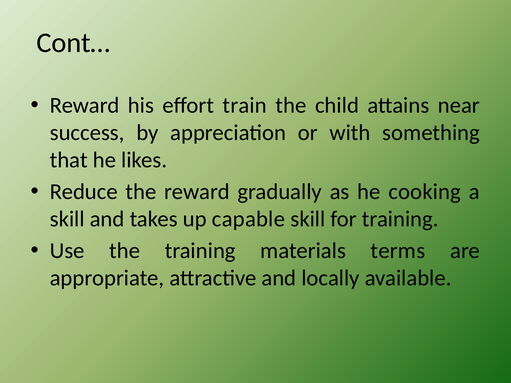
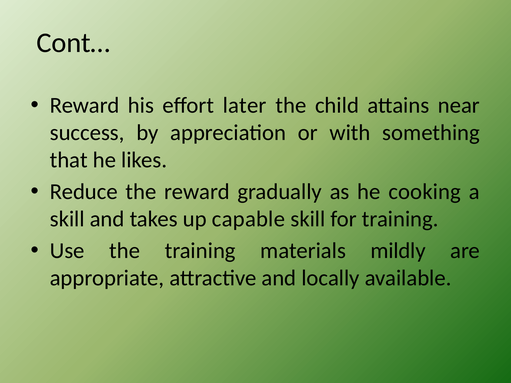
train: train -> later (245, 106)
terms: terms -> mildly (398, 251)
